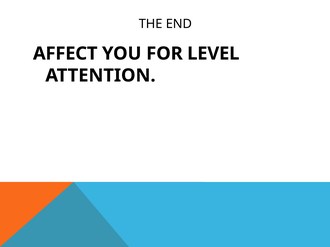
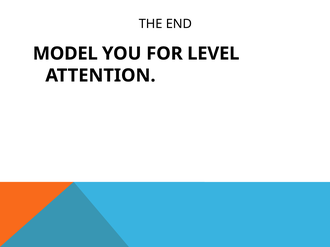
AFFECT: AFFECT -> MODEL (65, 54)
